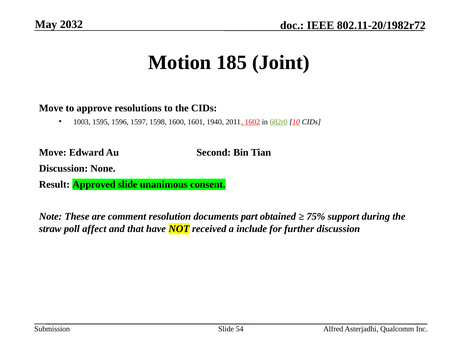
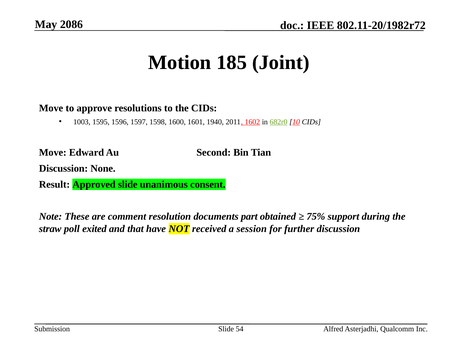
2032: 2032 -> 2086 (71, 24)
affect: affect -> exited (94, 229)
include: include -> session (252, 229)
